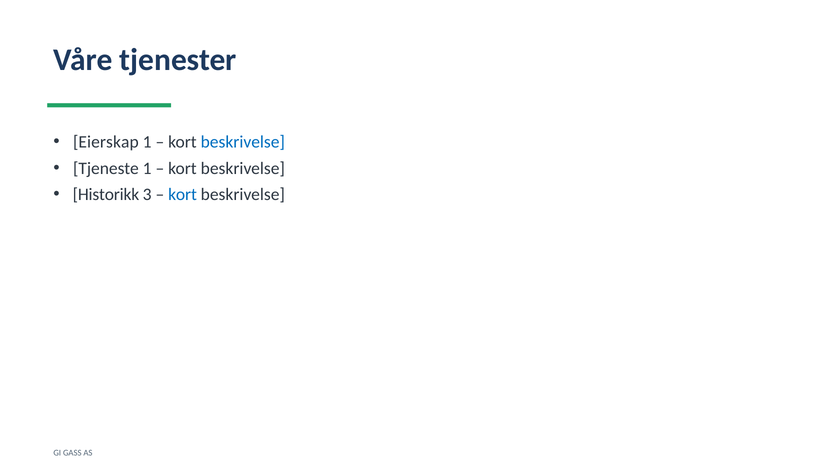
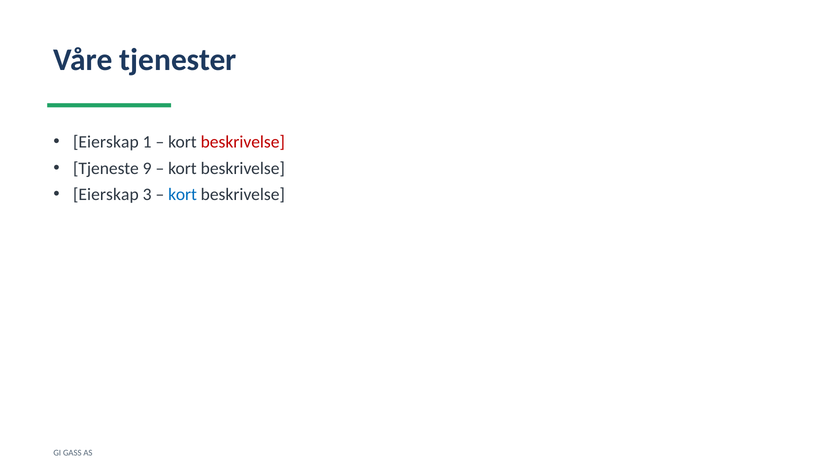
beskrivelse colour: blue -> red (243, 142)
Tjeneste 1: 1 -> 9 (147, 168)
Historikk: Historikk -> Eierskap (106, 195)
